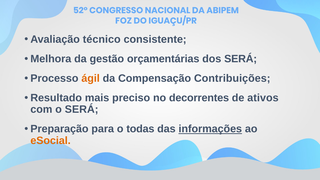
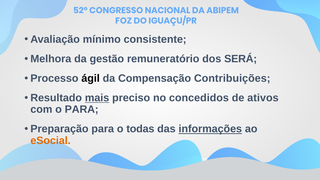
técnico: técnico -> mínimo (102, 39)
orçamentárias: orçamentárias -> remuneratório (163, 59)
ágil colour: orange -> black (91, 78)
mais underline: none -> present (97, 98)
decorrentes: decorrentes -> concedidos (199, 98)
o SERÁ: SERÁ -> PARA (82, 109)
